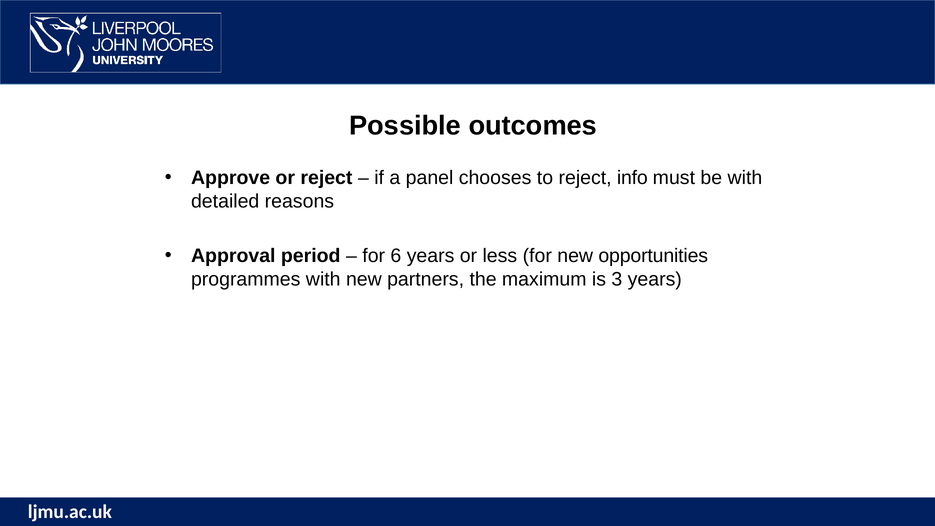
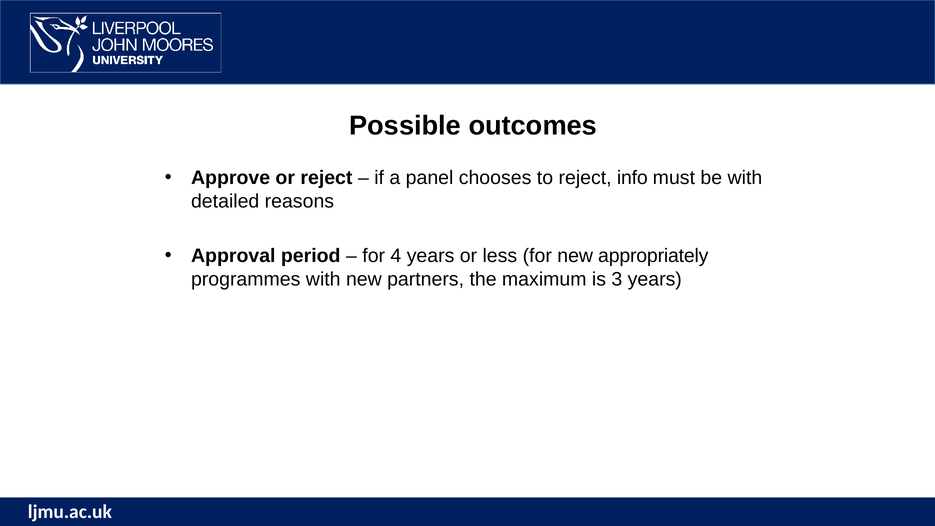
6: 6 -> 4 (396, 256)
opportunities: opportunities -> appropriately (653, 256)
